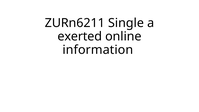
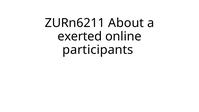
Single: Single -> About (126, 23)
information: information -> participants (98, 50)
